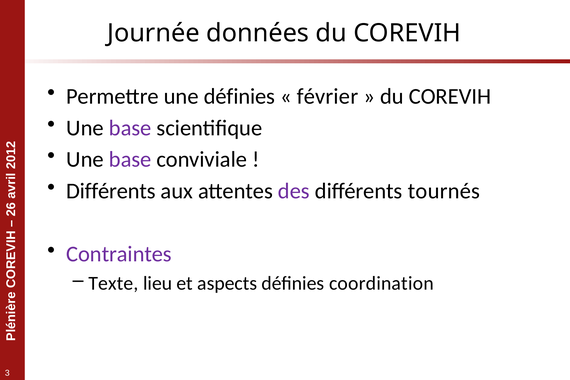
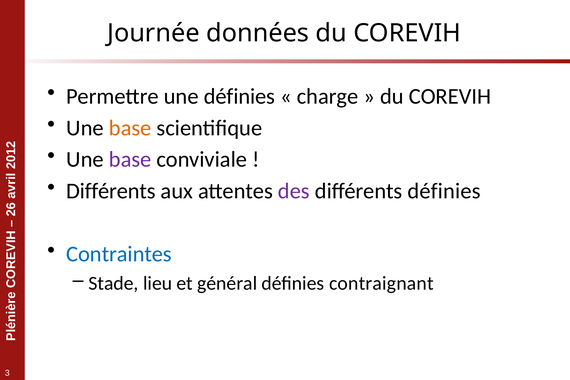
février: février -> charge (328, 96)
base colour: purple -> orange (130, 128)
différents tournés: tournés -> définies (444, 191)
Contraintes colour: purple -> blue (119, 254)
Texte: Texte -> Stade (114, 283)
aspects: aspects -> général (227, 283)
coordination: coordination -> contraignant (381, 283)
